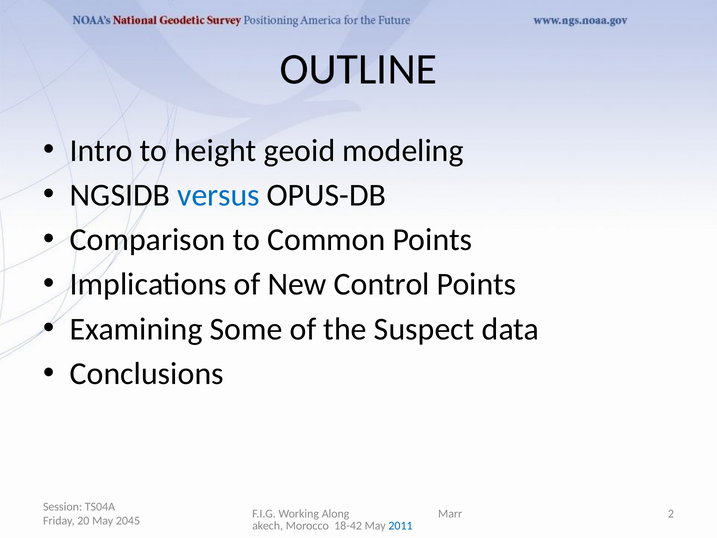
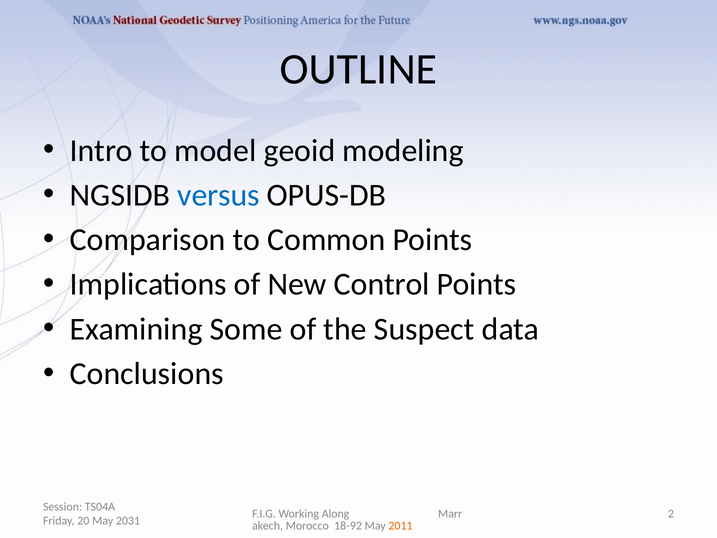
height: height -> model (215, 150)
2045: 2045 -> 2031 (128, 521)
18-42: 18-42 -> 18-92 (348, 525)
2011 colour: blue -> orange (401, 525)
